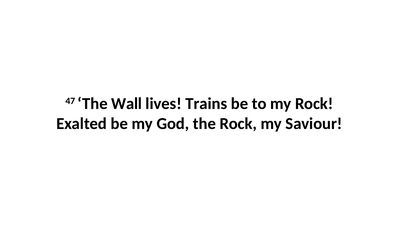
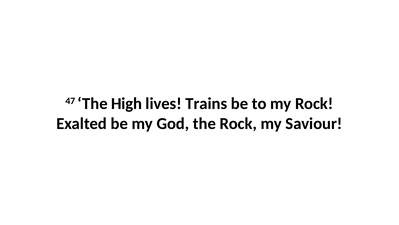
Wall: Wall -> High (127, 103)
